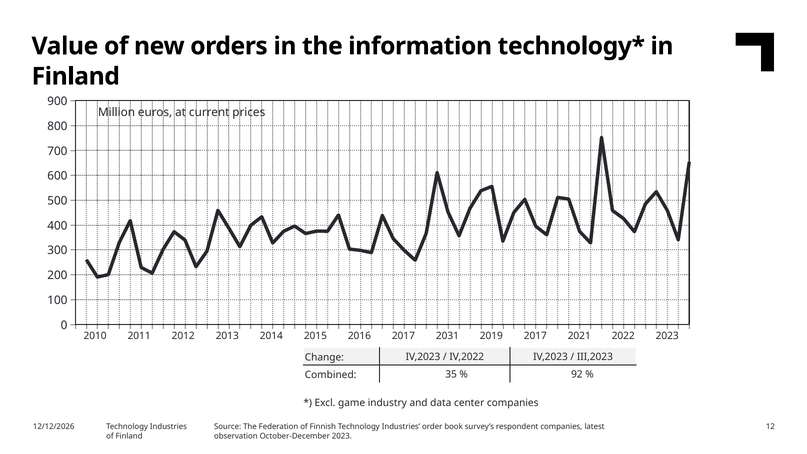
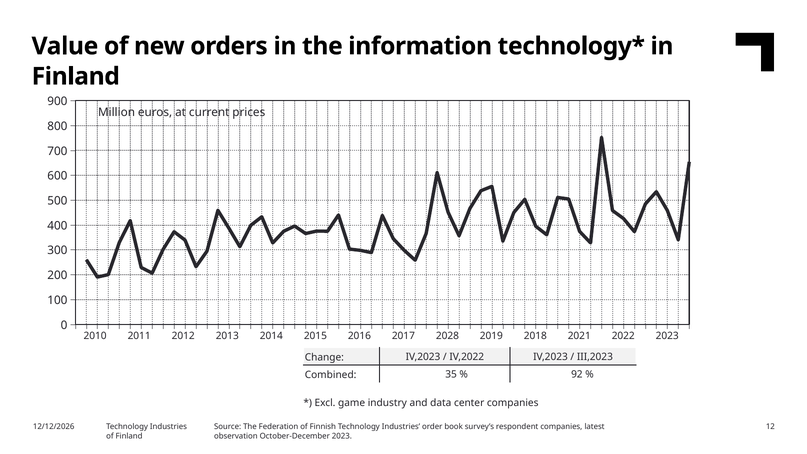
2031: 2031 -> 2028 (447, 336)
2019 2017: 2017 -> 2018 (535, 336)
